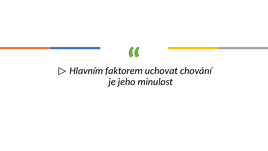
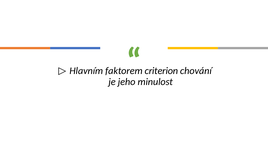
uchovat: uchovat -> criterion (161, 71)
